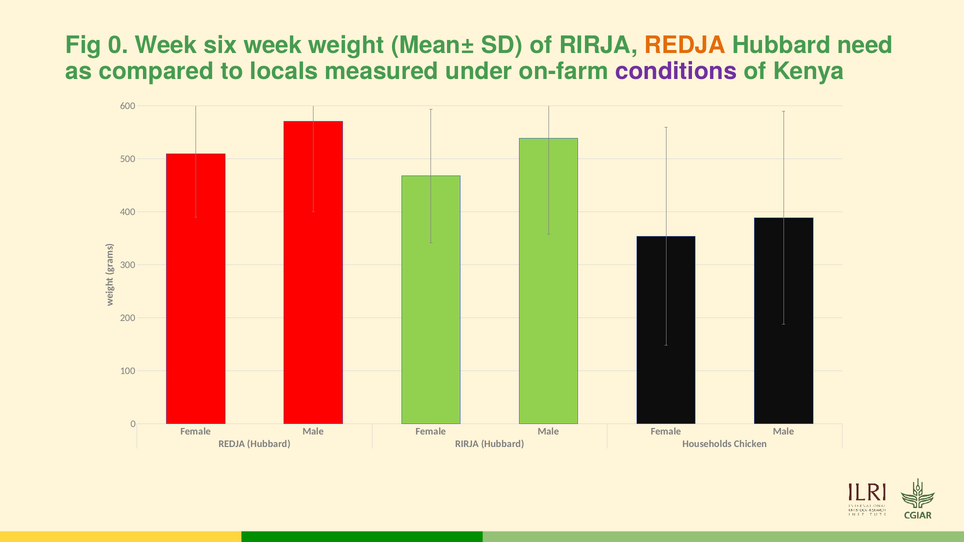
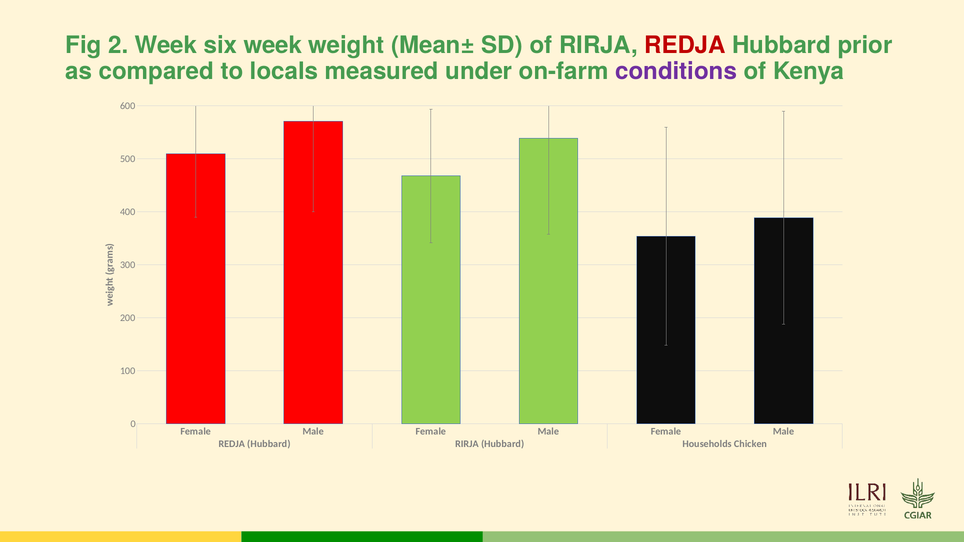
Fig 0: 0 -> 2 (118, 45)
REDJA colour: orange -> red (685, 45)
need: need -> prior (865, 45)
